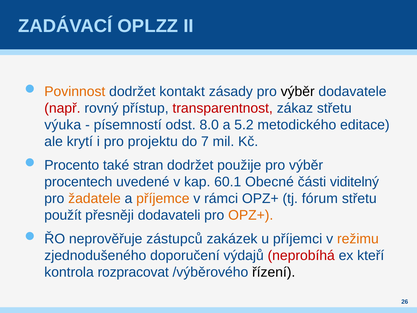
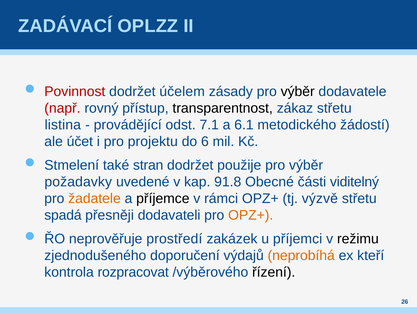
Povinnost colour: orange -> red (75, 91)
kontakt: kontakt -> účelem (182, 91)
transparentnost colour: red -> black (223, 108)
výuka: výuka -> listina (63, 125)
písemností: písemností -> provádějící (128, 125)
8.0: 8.0 -> 7.1 (209, 125)
5.2: 5.2 -> 6.1 (244, 125)
editace: editace -> žádostí (365, 125)
krytí: krytí -> účet (80, 141)
7: 7 -> 6 (205, 141)
Procento: Procento -> Stmelení (72, 165)
procentech: procentech -> požadavky (78, 182)
60.1: 60.1 -> 91.8 (228, 182)
příjemce colour: orange -> black (163, 198)
fórum: fórum -> výzvě (320, 198)
použít: použít -> spadá (63, 215)
zástupců: zástupců -> prostředí (174, 239)
režimu colour: orange -> black (358, 239)
neprobíhá colour: red -> orange (301, 255)
